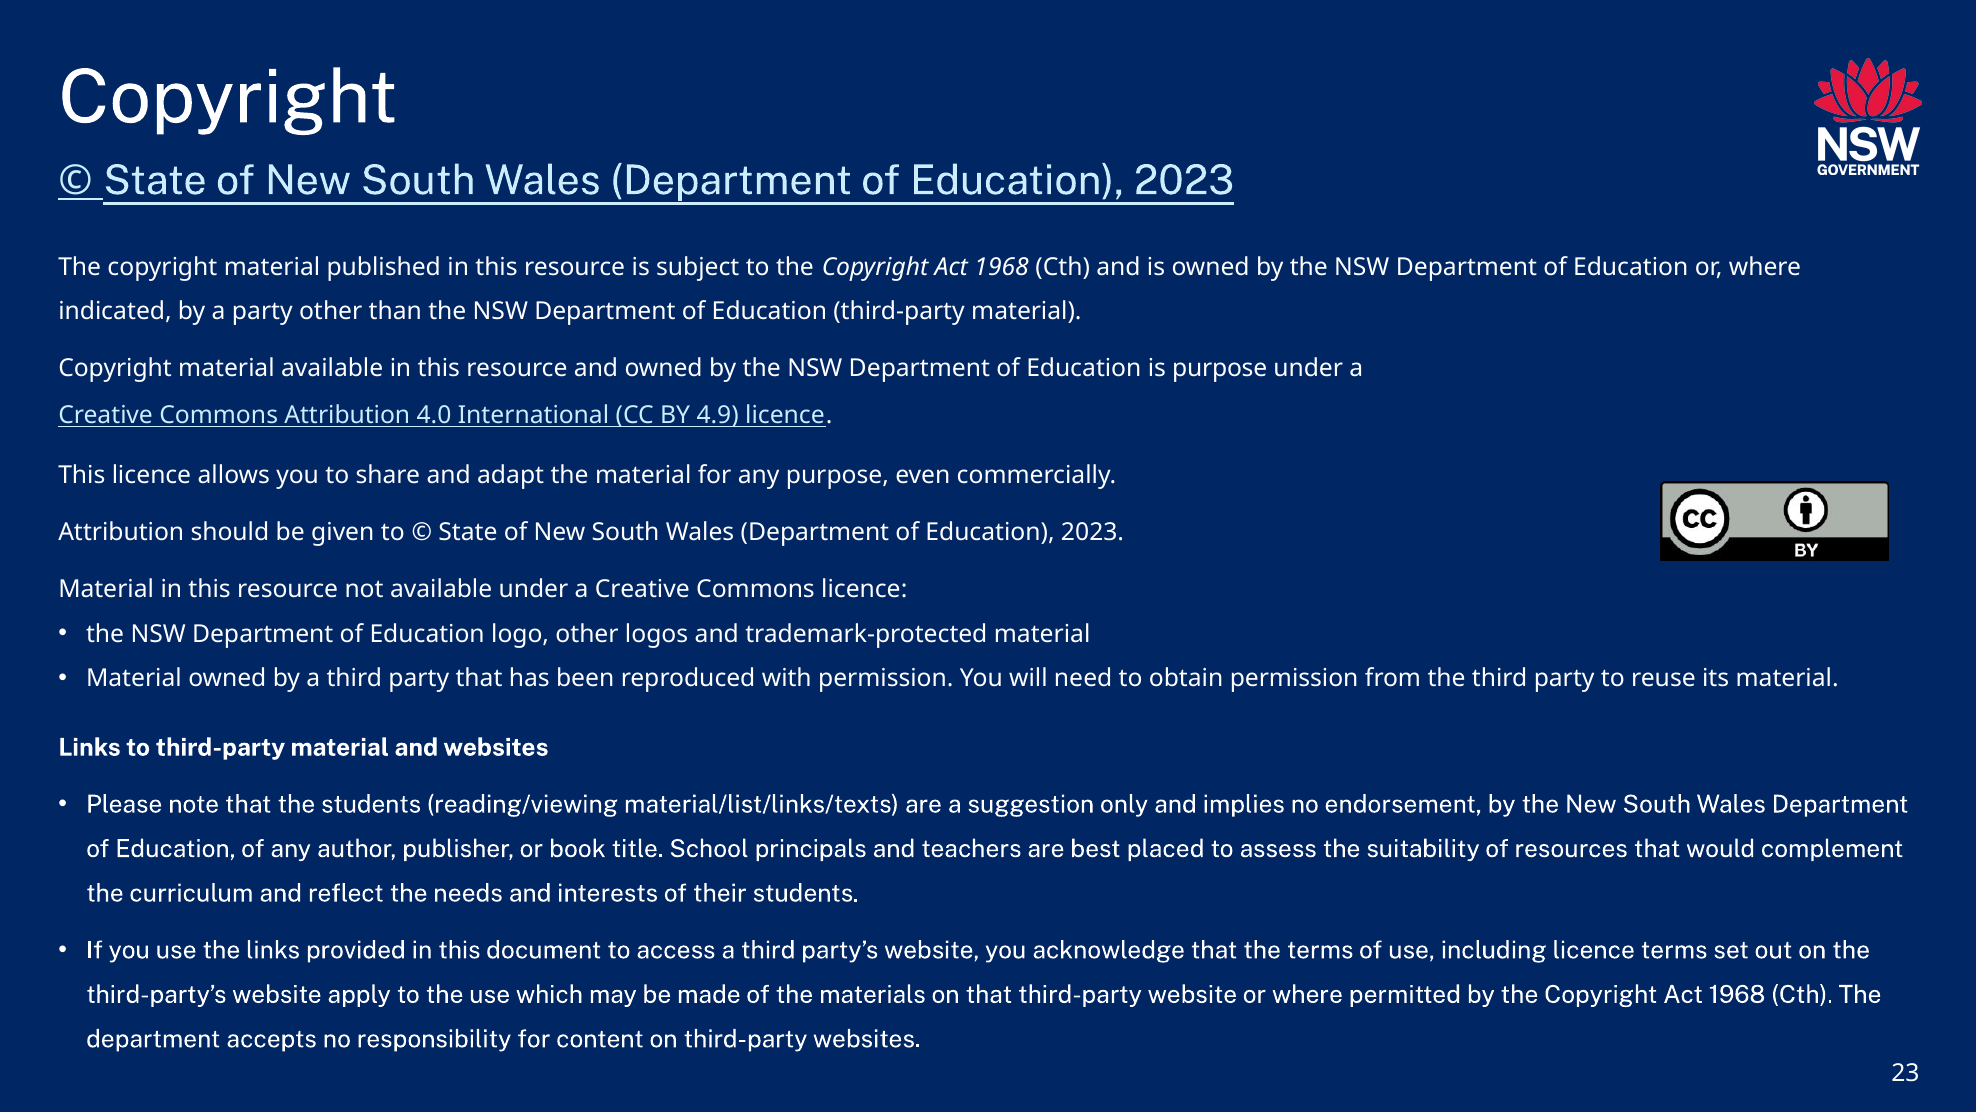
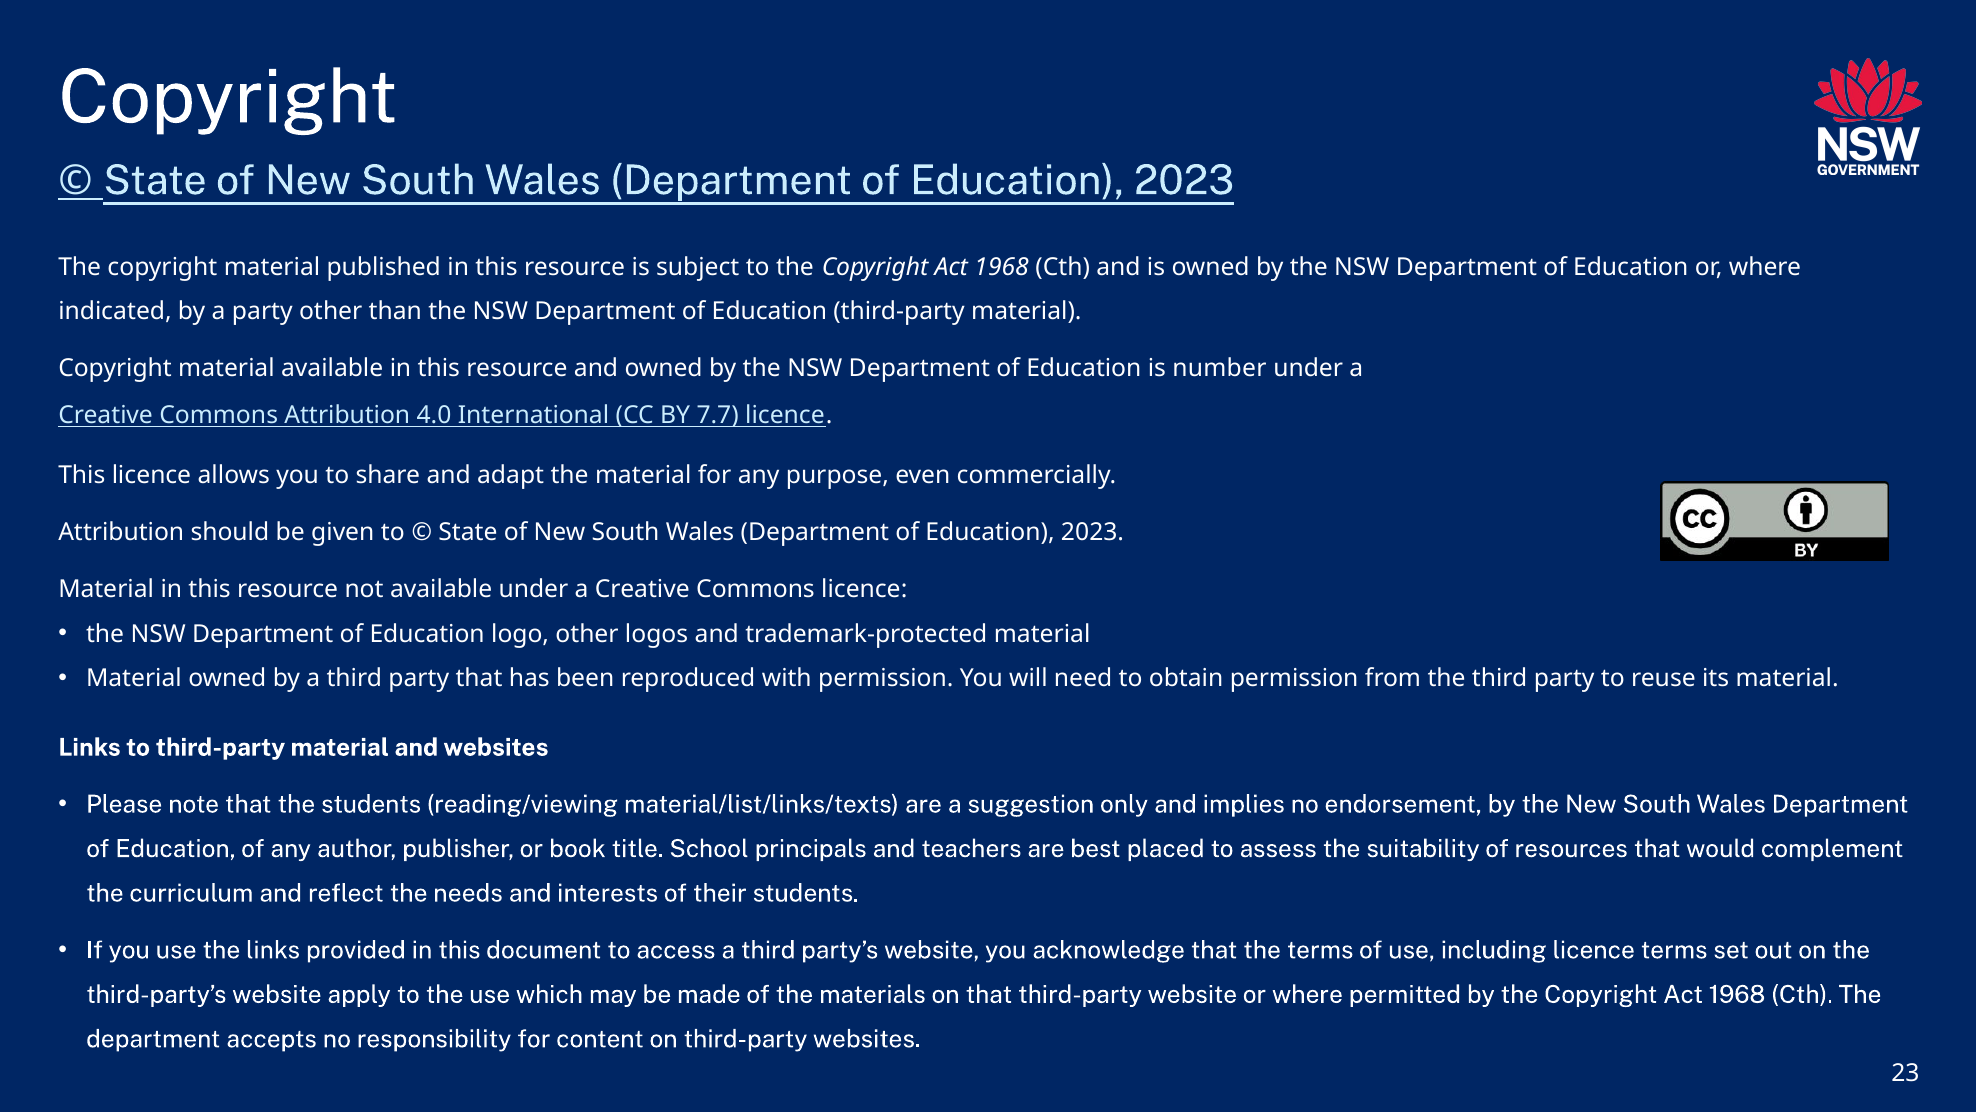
is purpose: purpose -> number (1219, 368)
4.9: 4.9 -> 7.7 (718, 415)
